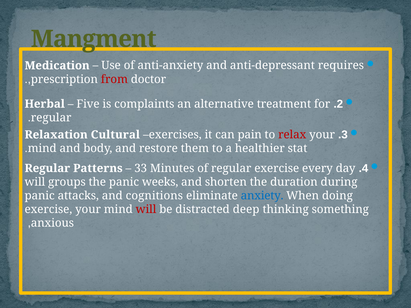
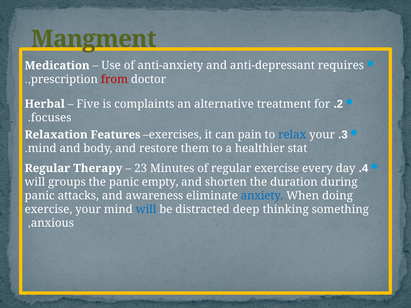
regular: regular -> focuses (51, 118)
Cultural: Cultural -> Features (115, 135)
relax colour: red -> blue (292, 135)
Patterns: Patterns -> Therapy (98, 168)
33: 33 -> 23 (141, 168)
weeks: weeks -> empty (160, 182)
cognitions: cognitions -> awareness (154, 196)
will colour: red -> blue (146, 210)
